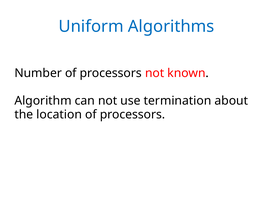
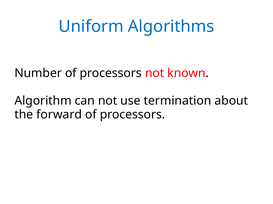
location: location -> forward (59, 115)
